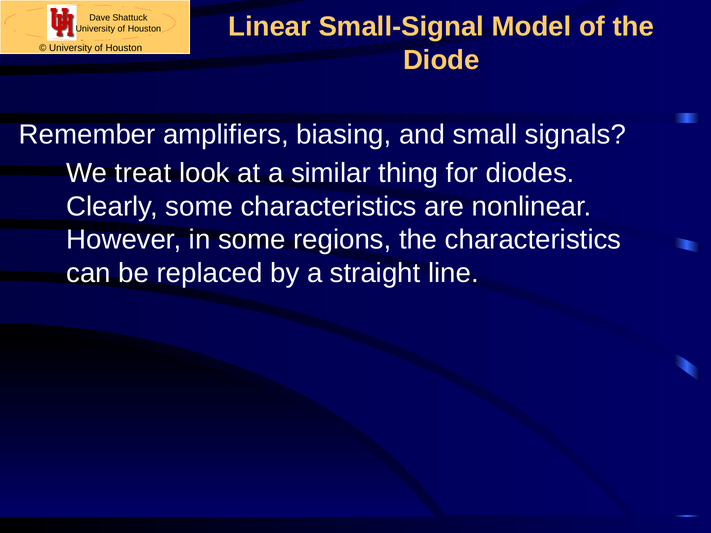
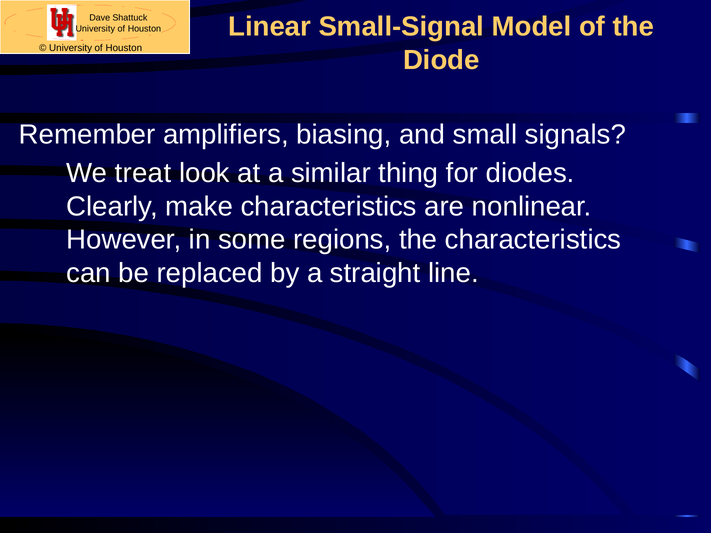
Clearly some: some -> make (199, 207)
